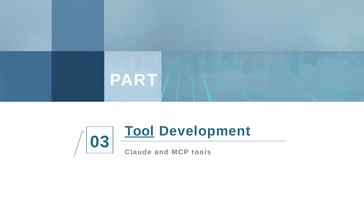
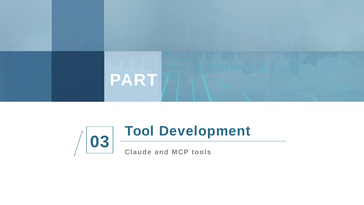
Tool underline: present -> none (139, 131)
